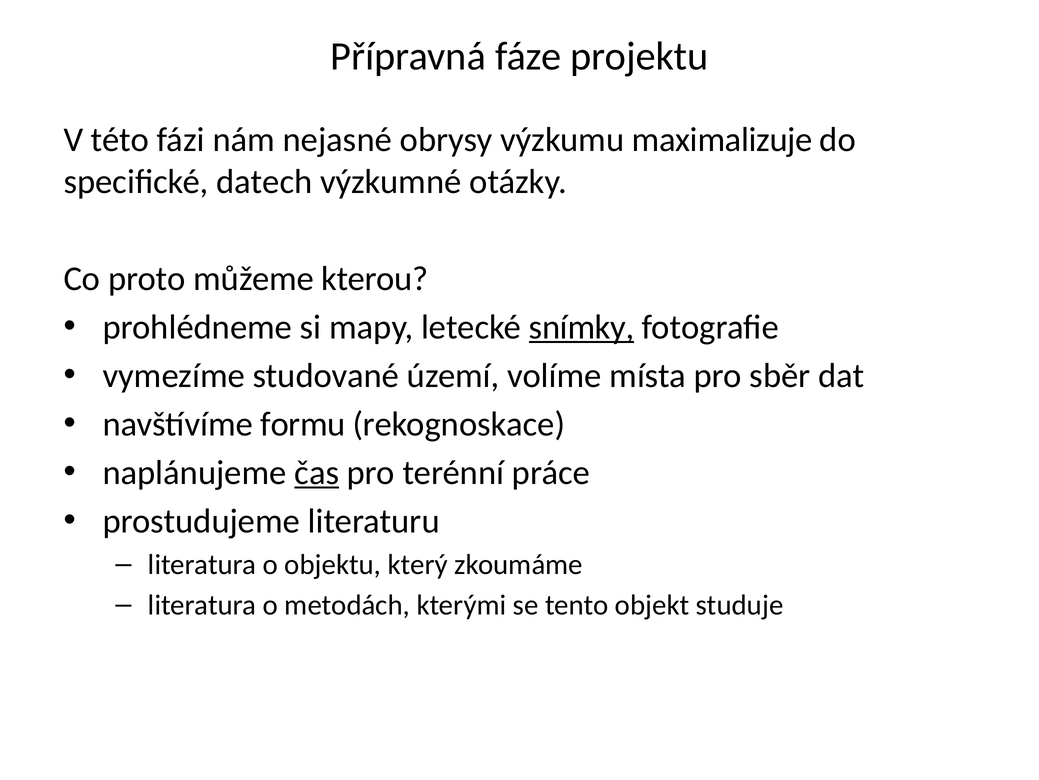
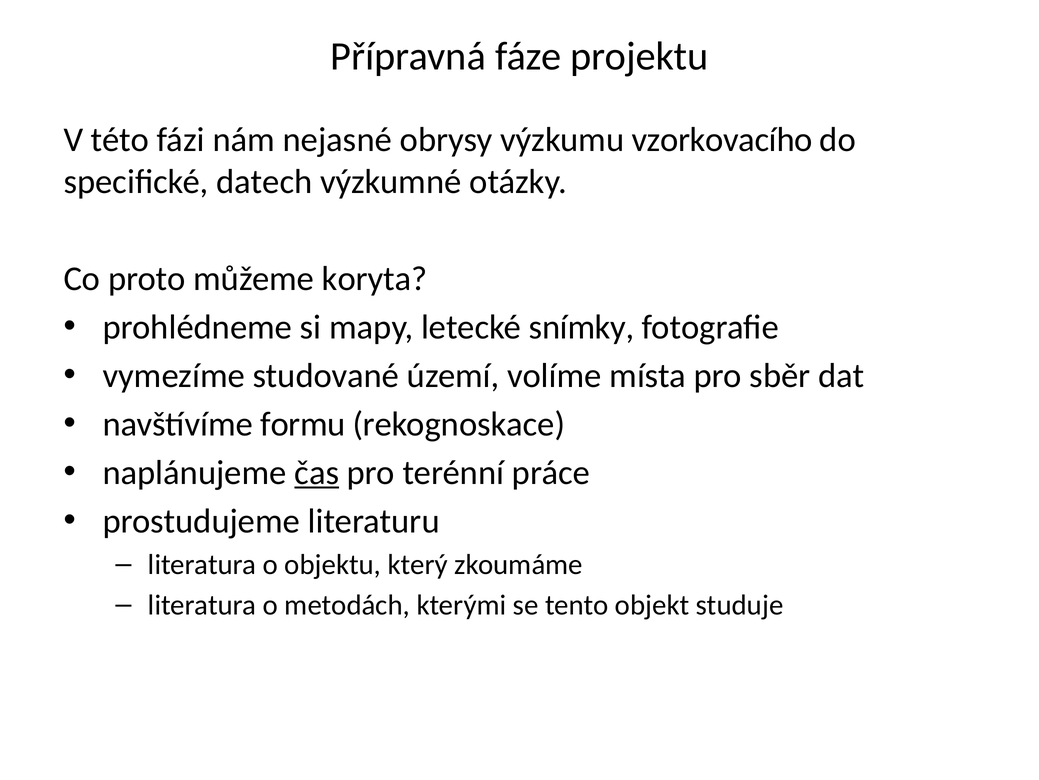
maximalizuje: maximalizuje -> vzorkovacího (722, 140)
kterou: kterou -> koryta (375, 278)
snímky underline: present -> none (582, 327)
